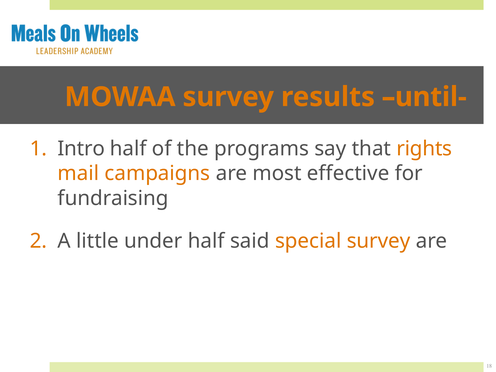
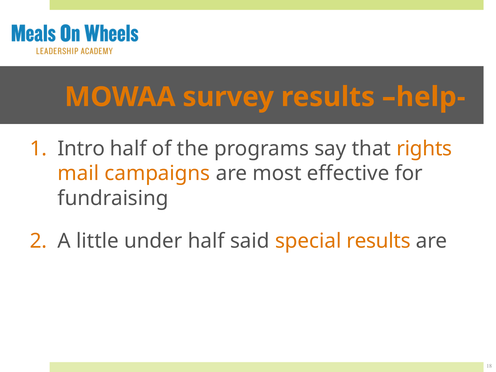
until-: until- -> help- (424, 97)
special survey: survey -> results (379, 241)
